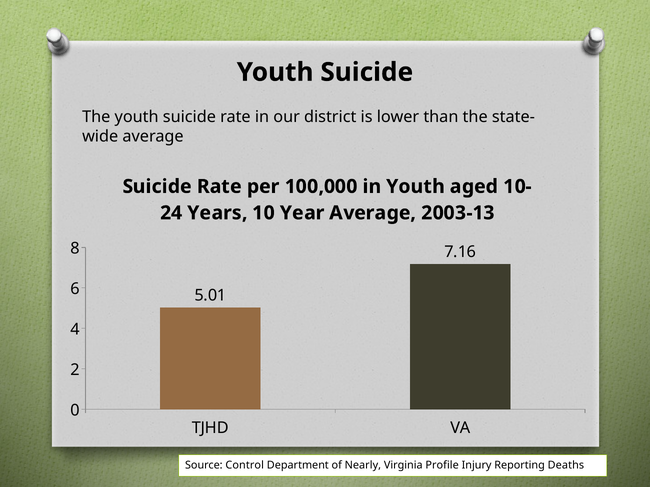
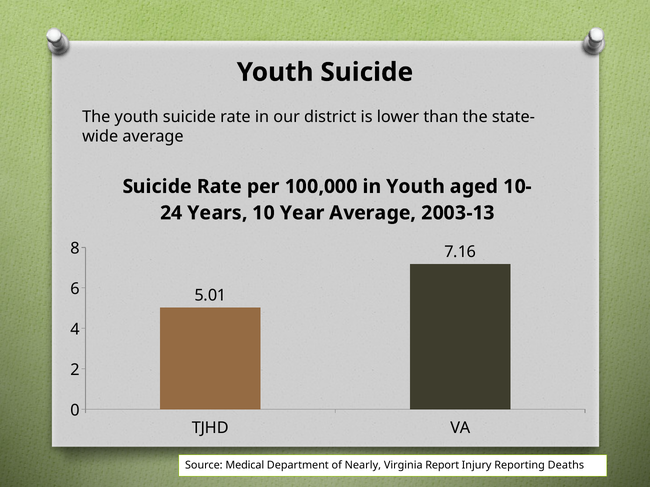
Control: Control -> Medical (245, 466)
Profile: Profile -> Report (442, 466)
